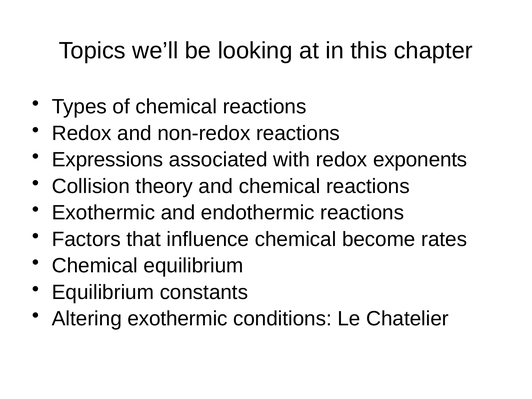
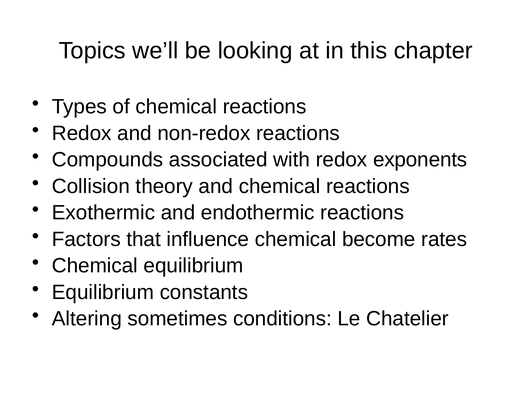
Expressions: Expressions -> Compounds (108, 160)
Altering exothermic: exothermic -> sometimes (177, 319)
